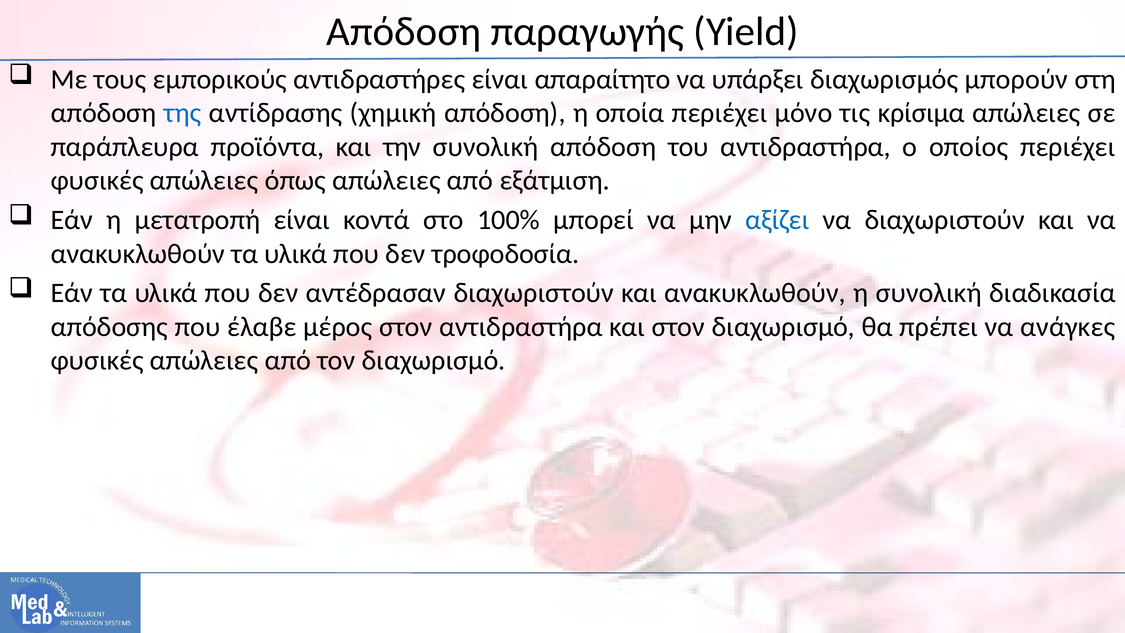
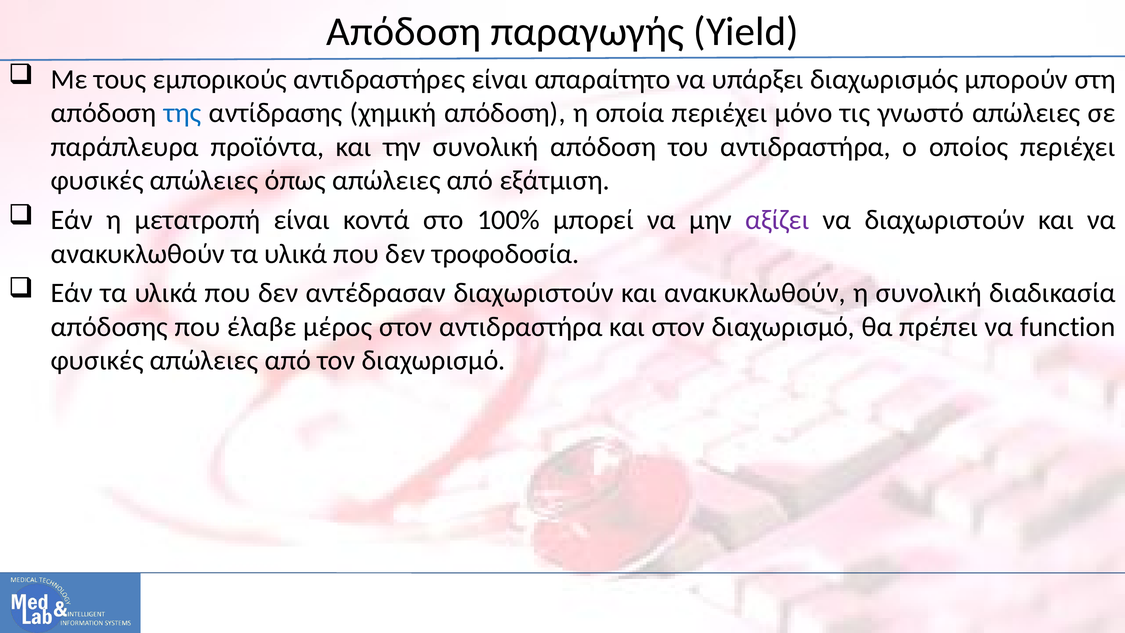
κρίσιμα: κρίσιμα -> γνωστό (921, 113)
αξίζει colour: blue -> purple (777, 220)
ανάγκες: ανάγκες -> function (1068, 327)
